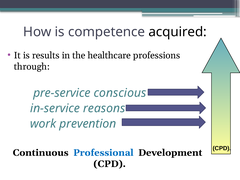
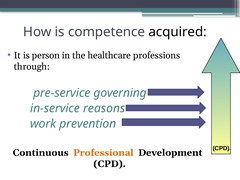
results: results -> person (46, 55)
conscious: conscious -> governing (120, 93)
Professional colour: blue -> orange (103, 153)
